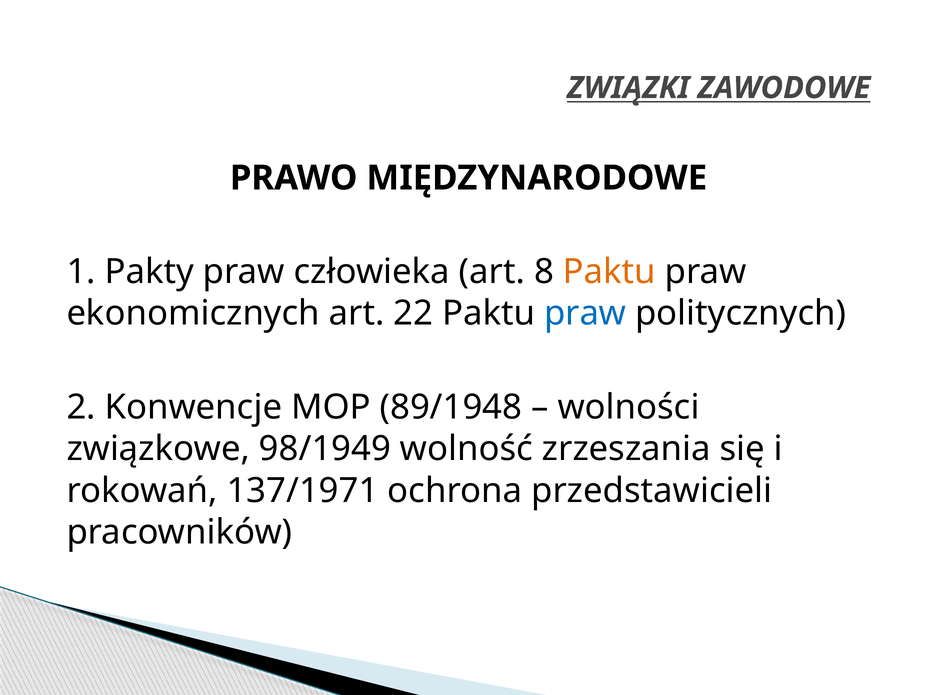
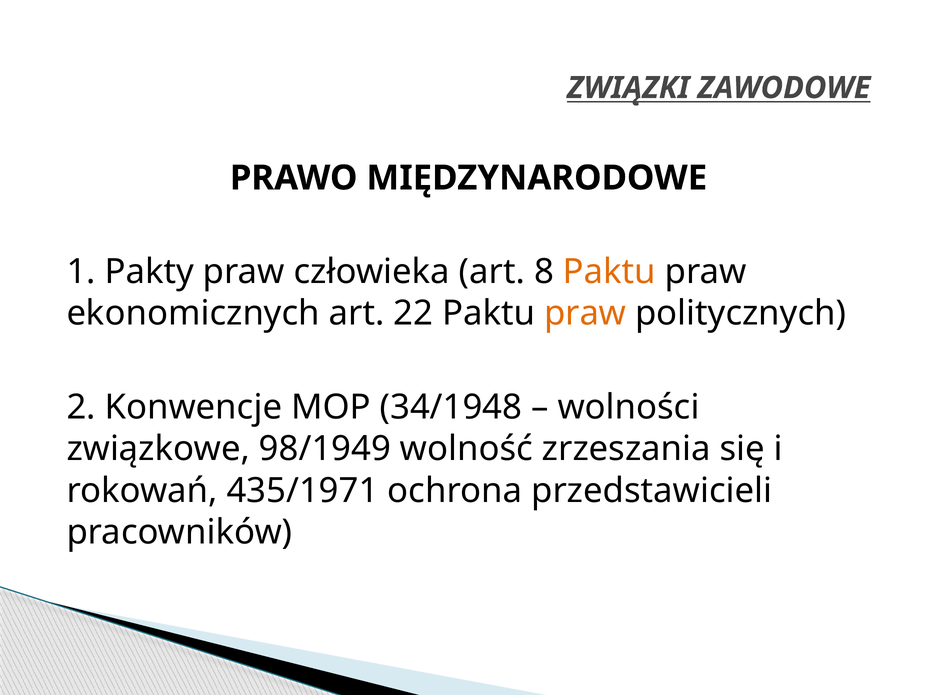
praw colour: blue -> orange (585, 313)
89/1948: 89/1948 -> 34/1948 (451, 407)
137/1971: 137/1971 -> 435/1971 (303, 490)
